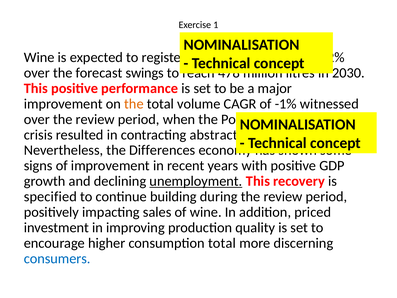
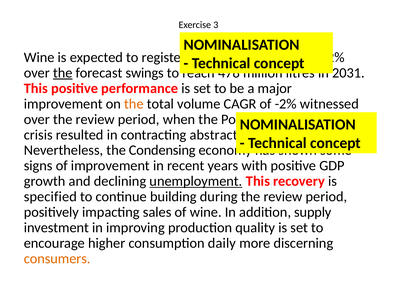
1: 1 -> 3 (216, 25)
the underline: none -> present (63, 73)
2030: 2030 -> 2031 (348, 73)
-1%: -1% -> -2% (286, 104)
Differences: Differences -> Condensing (162, 150)
priced: priced -> supply (313, 212)
consumption total: total -> daily (222, 243)
consumers colour: blue -> orange (57, 258)
